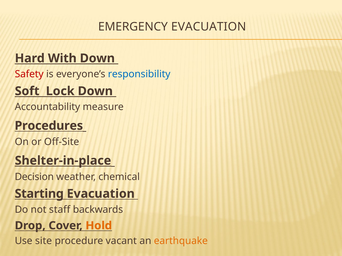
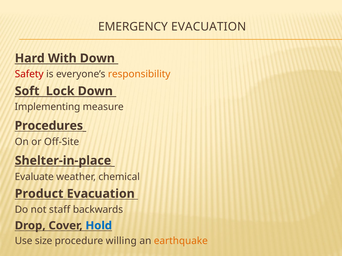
responsibility colour: blue -> orange (139, 74)
Accountability: Accountability -> Implementing (47, 107)
Decision: Decision -> Evaluate (34, 177)
Starting: Starting -> Product (39, 194)
Hold colour: orange -> blue (99, 226)
site: site -> size (44, 241)
vacant: vacant -> willing (121, 241)
